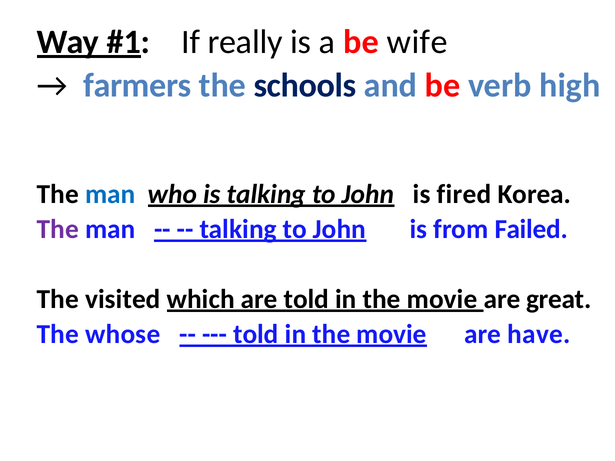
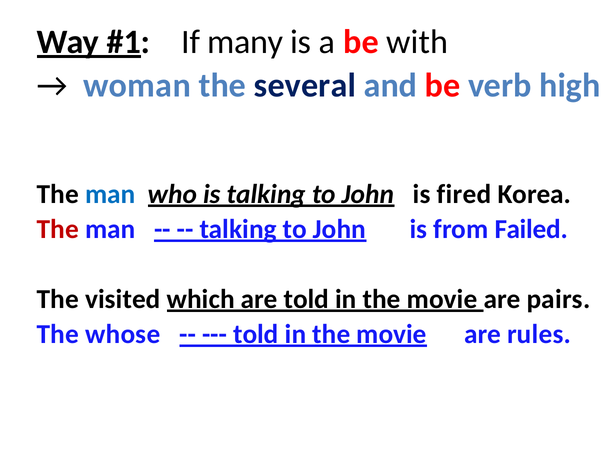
really: really -> many (245, 42)
wife: wife -> with (417, 42)
farmers: farmers -> woman (137, 86)
schools: schools -> several (305, 86)
The colour: purple -> red (58, 229)
great: great -> pairs (558, 299)
have: have -> rules (539, 334)
